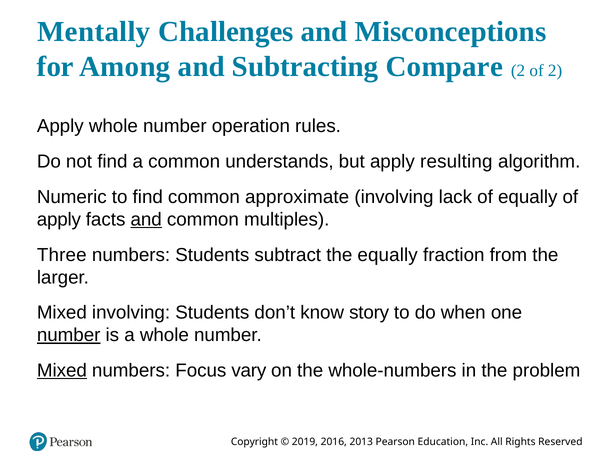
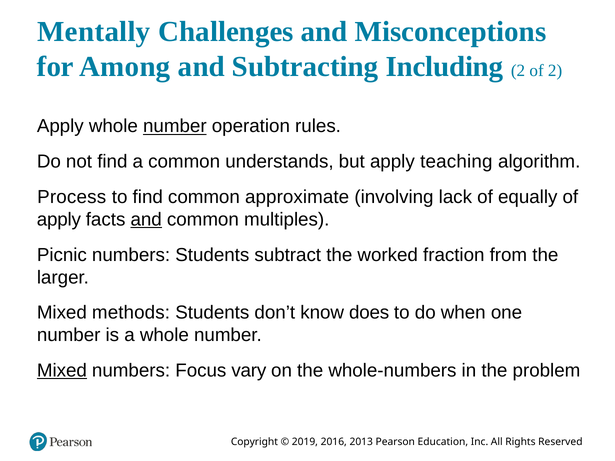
Compare: Compare -> Including (444, 67)
number underline: none -> present (175, 126)
resulting: resulting -> teaching (456, 162)
Numeric: Numeric -> Process (72, 197)
Three: Three -> Picnic (62, 255)
the equally: equally -> worked (388, 255)
Mixed involving: involving -> methods (131, 313)
story: story -> does (369, 313)
number underline: present -> none (69, 335)
